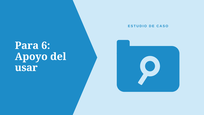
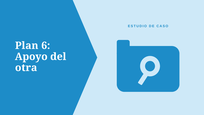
Para: Para -> Plan (27, 45)
usar: usar -> otra (26, 68)
